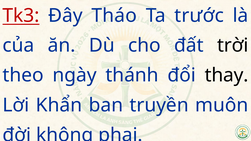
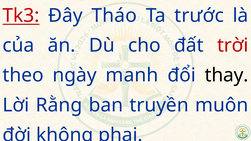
trời colour: black -> red (233, 45)
thánh: thánh -> manh (132, 75)
Khẩn: Khẩn -> Rằng (59, 105)
